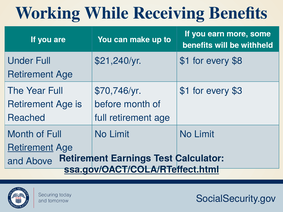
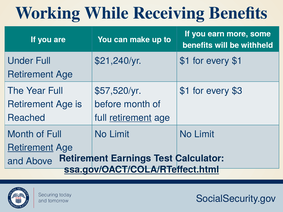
every $8: $8 -> $1 (237, 61)
$70,746/yr: $70,746/yr -> $57,520/yr (118, 91)
retirement underline: none -> present (131, 118)
